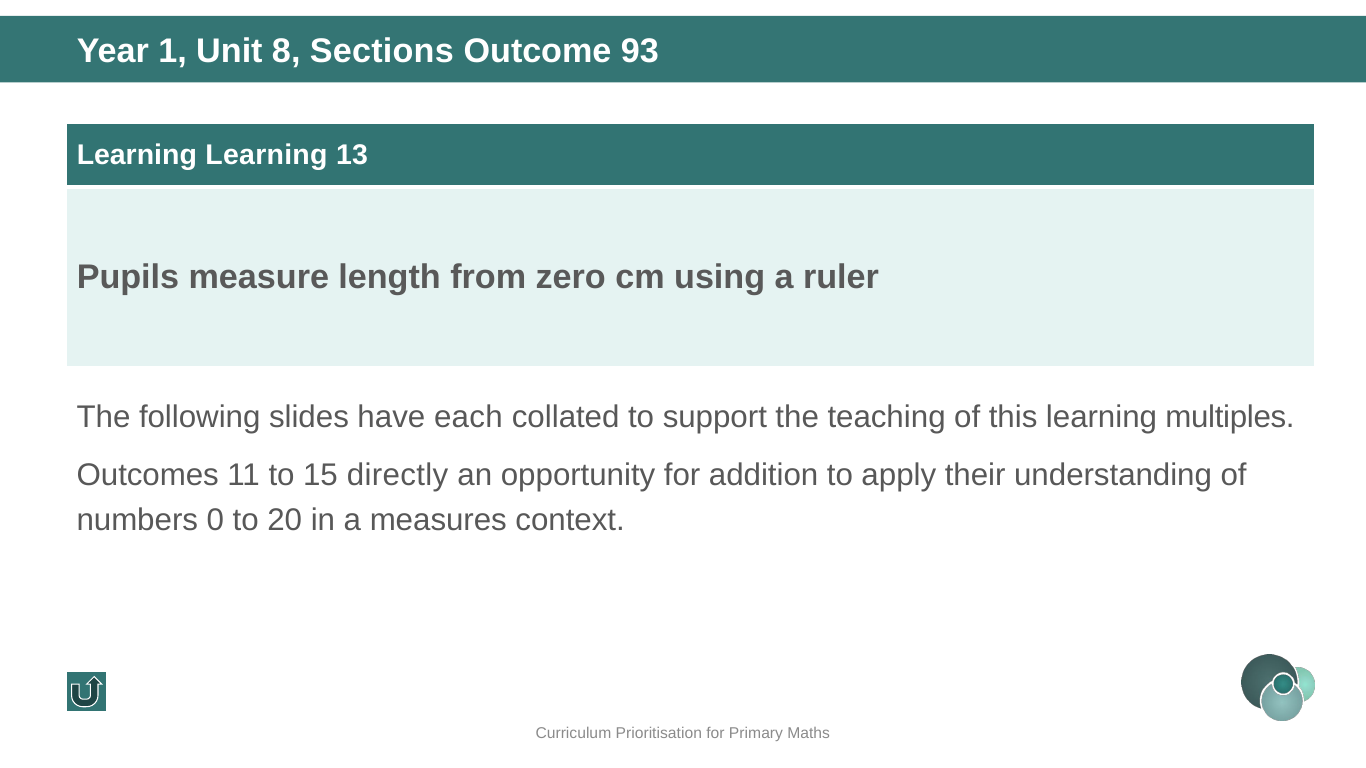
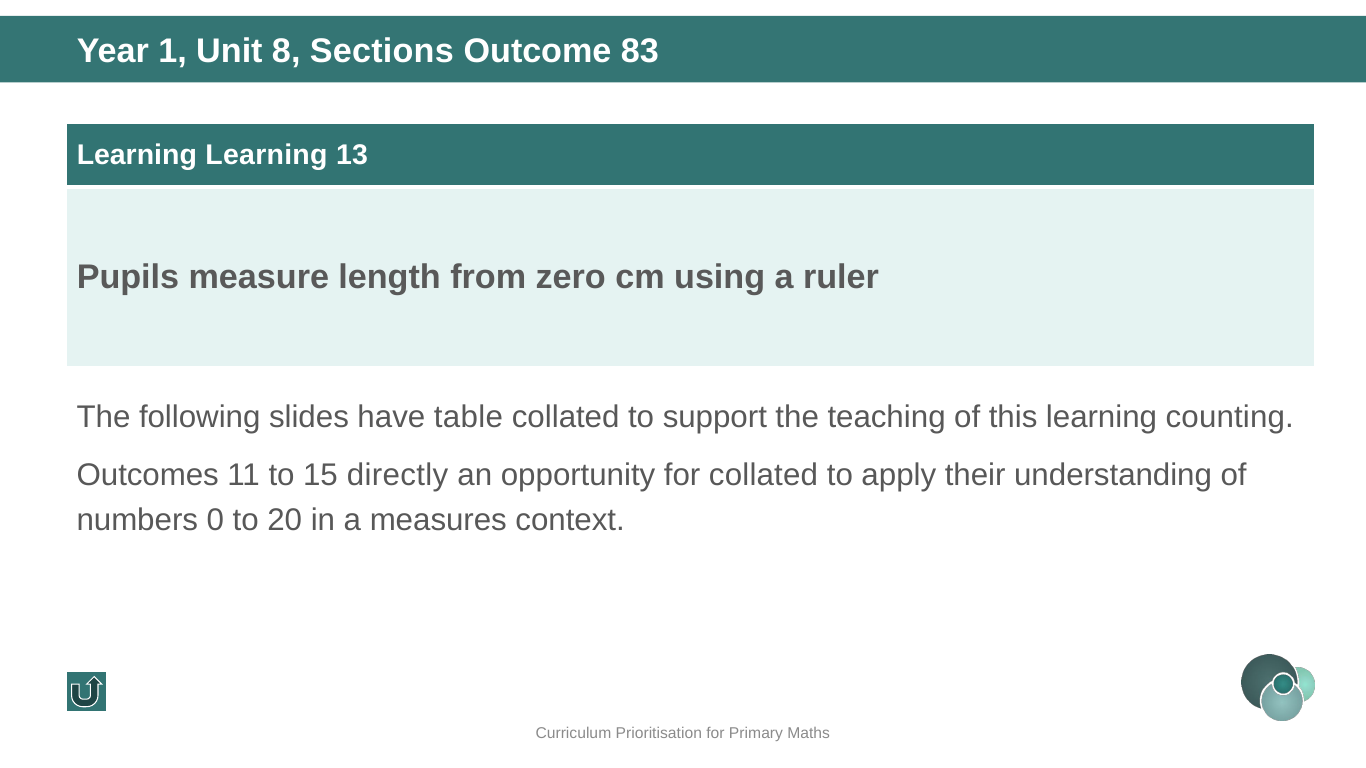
93: 93 -> 83 (640, 51)
each: each -> table (468, 418)
multiples: multiples -> counting (1230, 418)
for addition: addition -> collated (764, 476)
